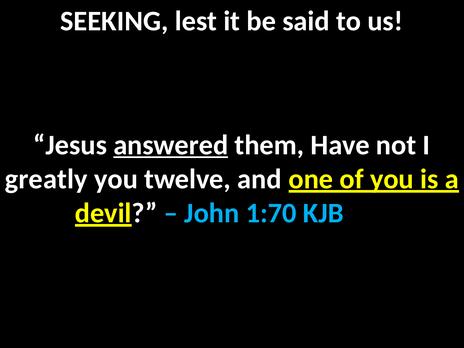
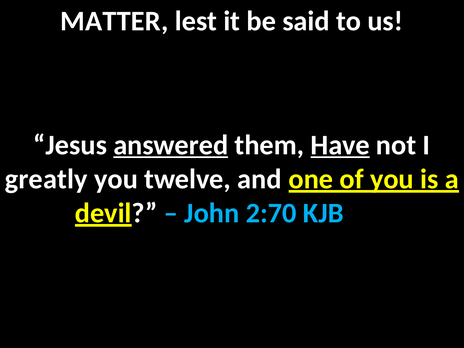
SEEKING: SEEKING -> MATTER (114, 21)
Have underline: none -> present (340, 145)
1:70: 1:70 -> 2:70 (271, 213)
